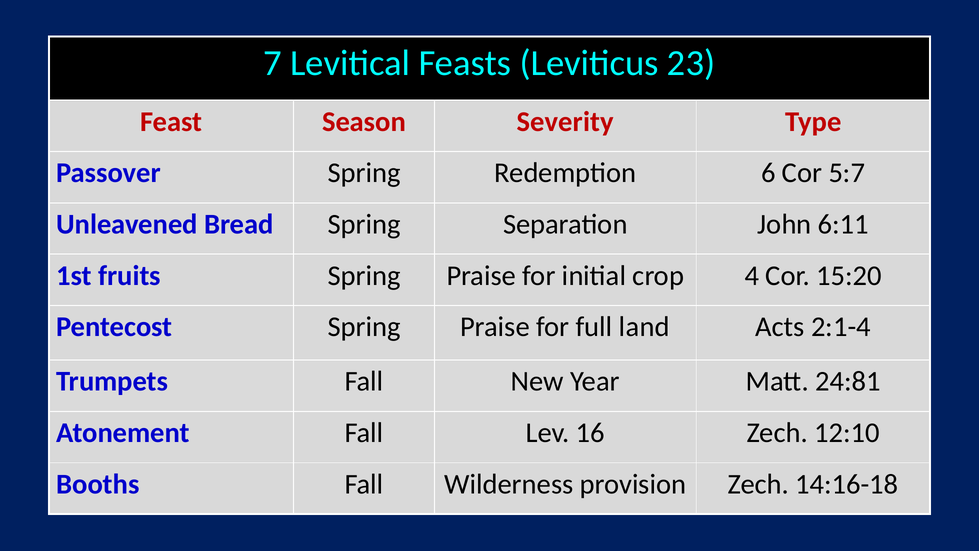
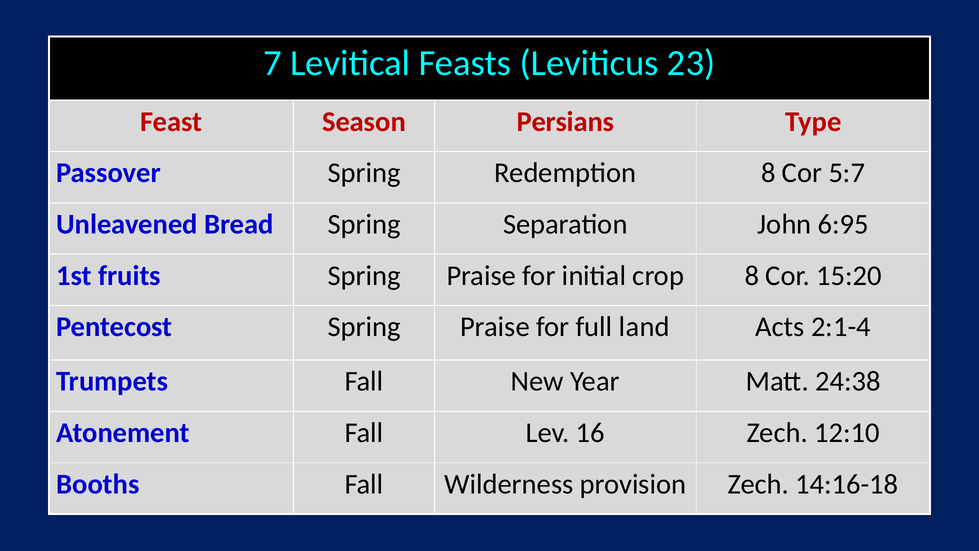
Severity: Severity -> Persians (565, 122)
Redemption 6: 6 -> 8 (768, 173)
6:11: 6:11 -> 6:95 (843, 224)
crop 4: 4 -> 8 (752, 275)
24:81: 24:81 -> 24:38 (848, 381)
